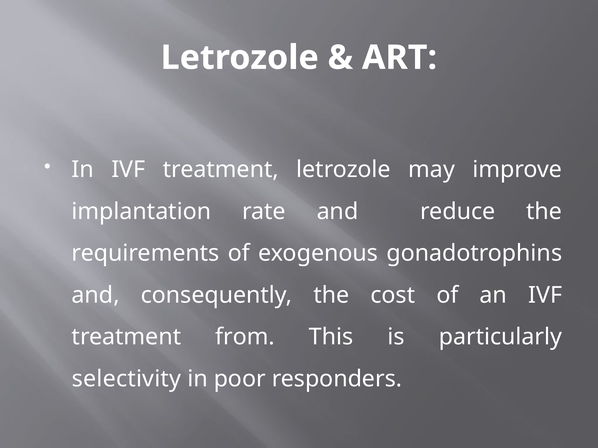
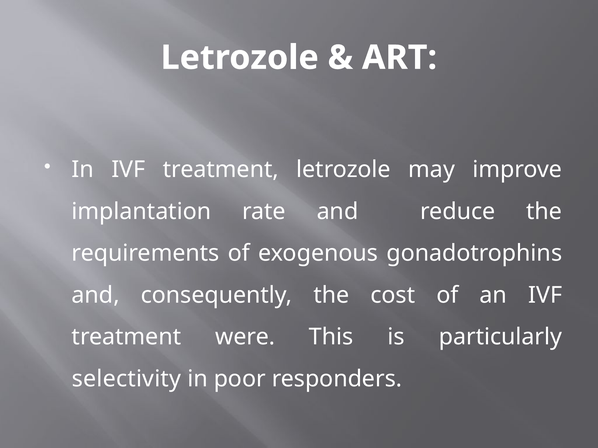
from: from -> were (245, 337)
